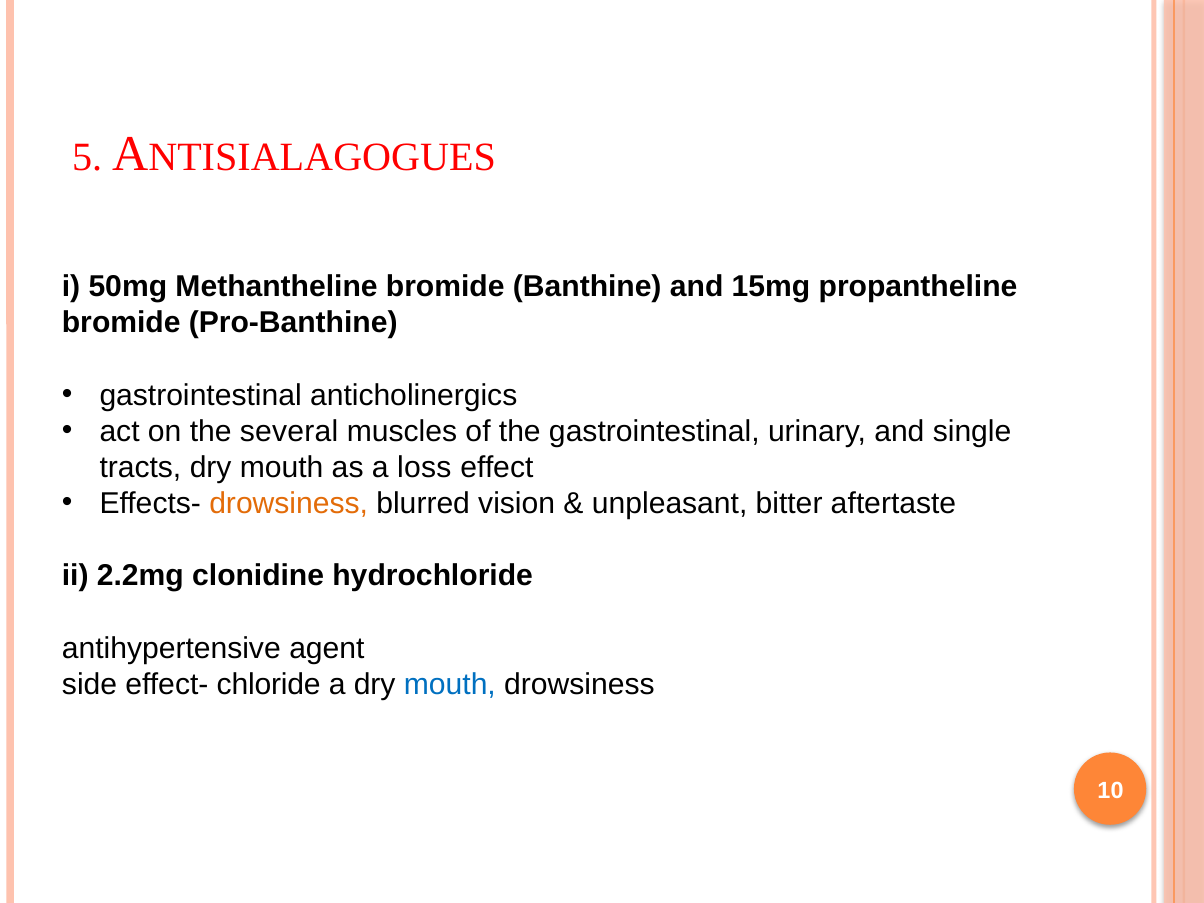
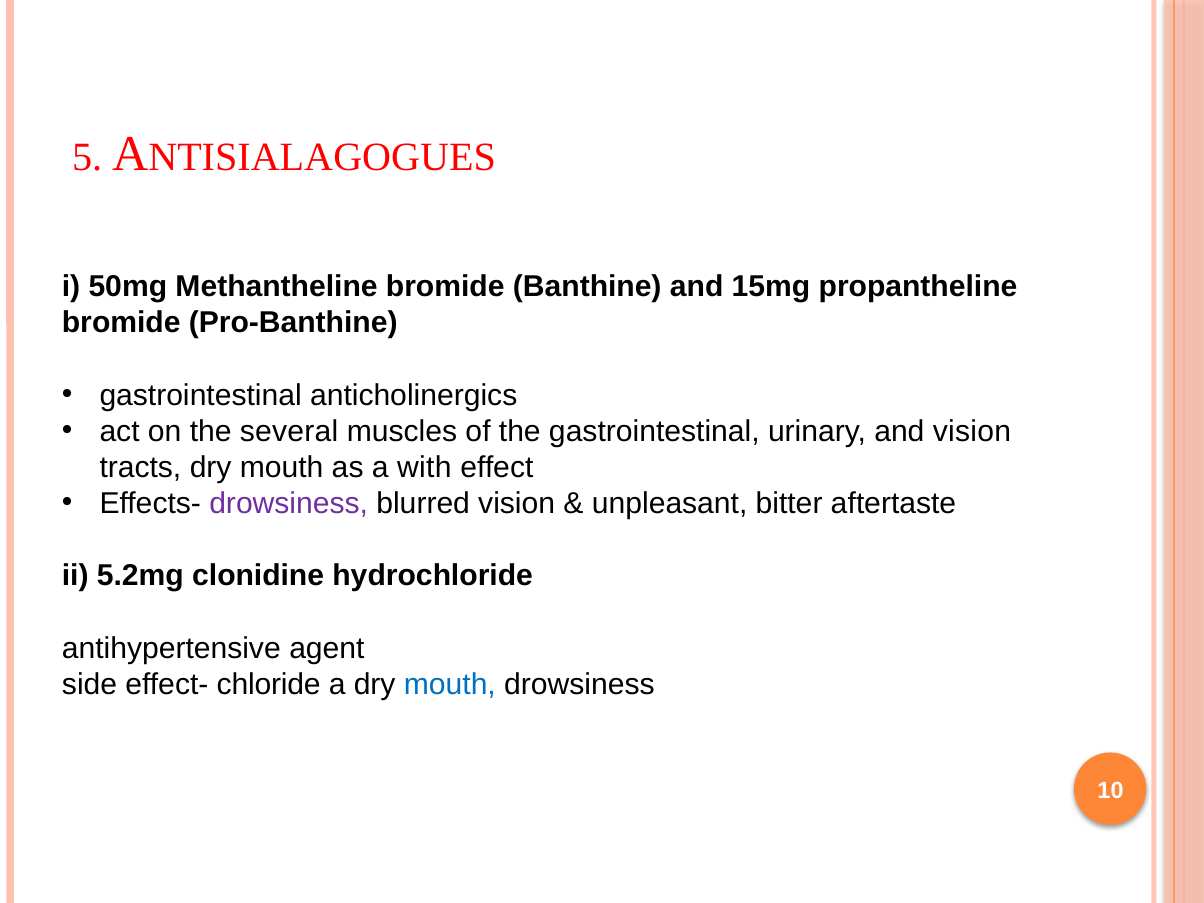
and single: single -> vision (972, 431)
loss: loss -> with (424, 467)
drowsiness colour: orange -> purple (289, 504)
2.2mg: 2.2mg -> 5.2mg (140, 576)
